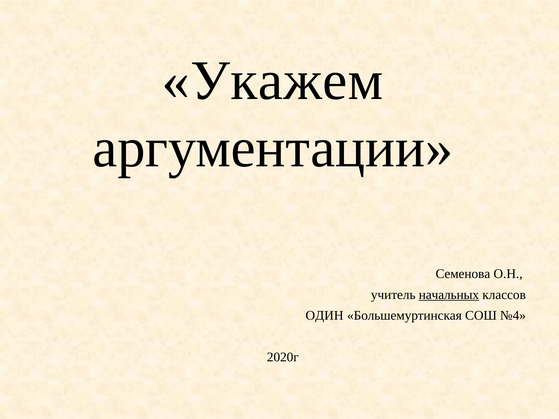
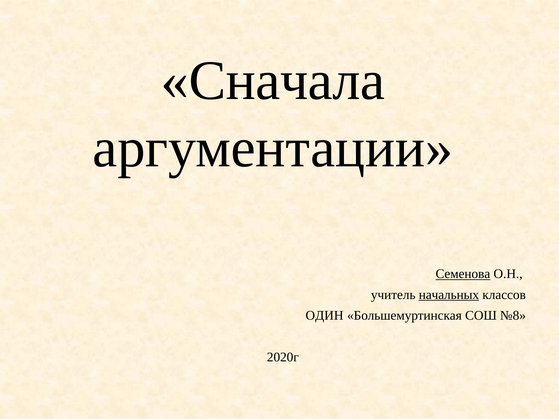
Укажем: Укажем -> Сначала (273, 81)
Семенова underline: none -> present (463, 274)
№4: №4 -> №8 (513, 316)
